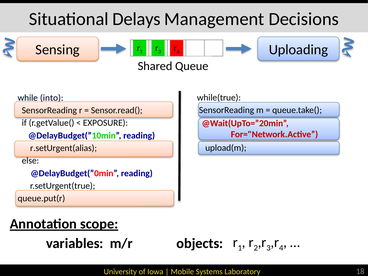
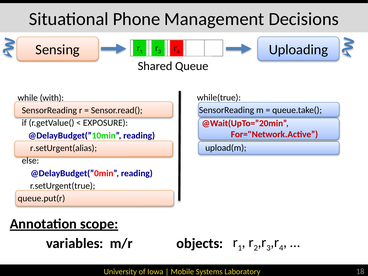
Delays: Delays -> Phone (136, 19)
into: into -> with (52, 98)
